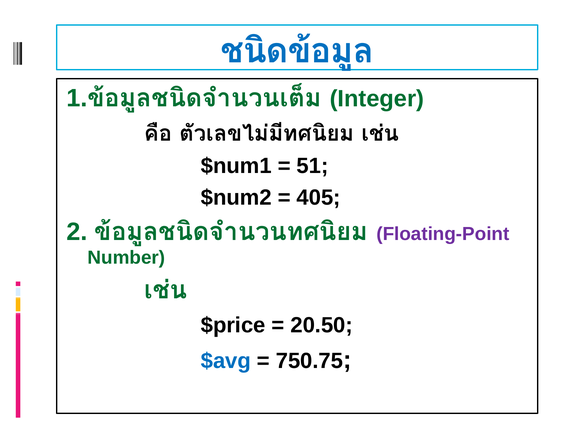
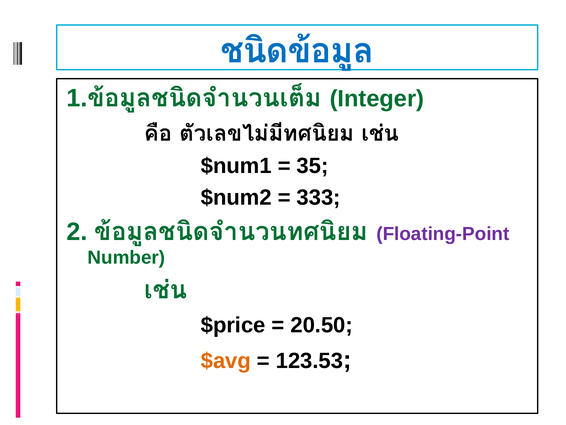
51: 51 -> 35 (313, 166)
405: 405 -> 333 (319, 197)
$avg colour: blue -> orange (226, 360)
750.75: 750.75 -> 123.53 (309, 360)
